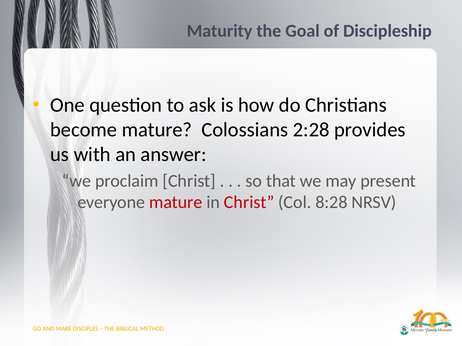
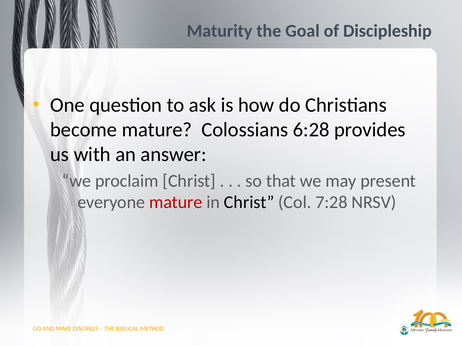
2:28: 2:28 -> 6:28 (311, 130)
Christ colour: red -> black (249, 203)
8:28: 8:28 -> 7:28 (331, 203)
